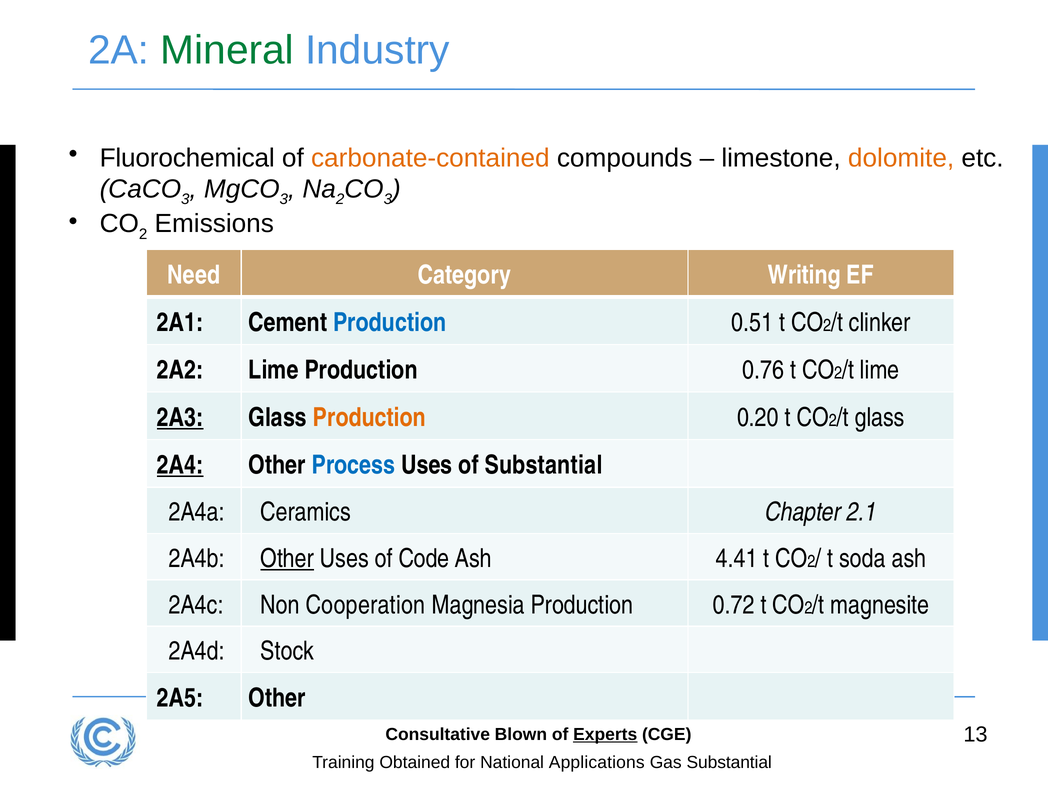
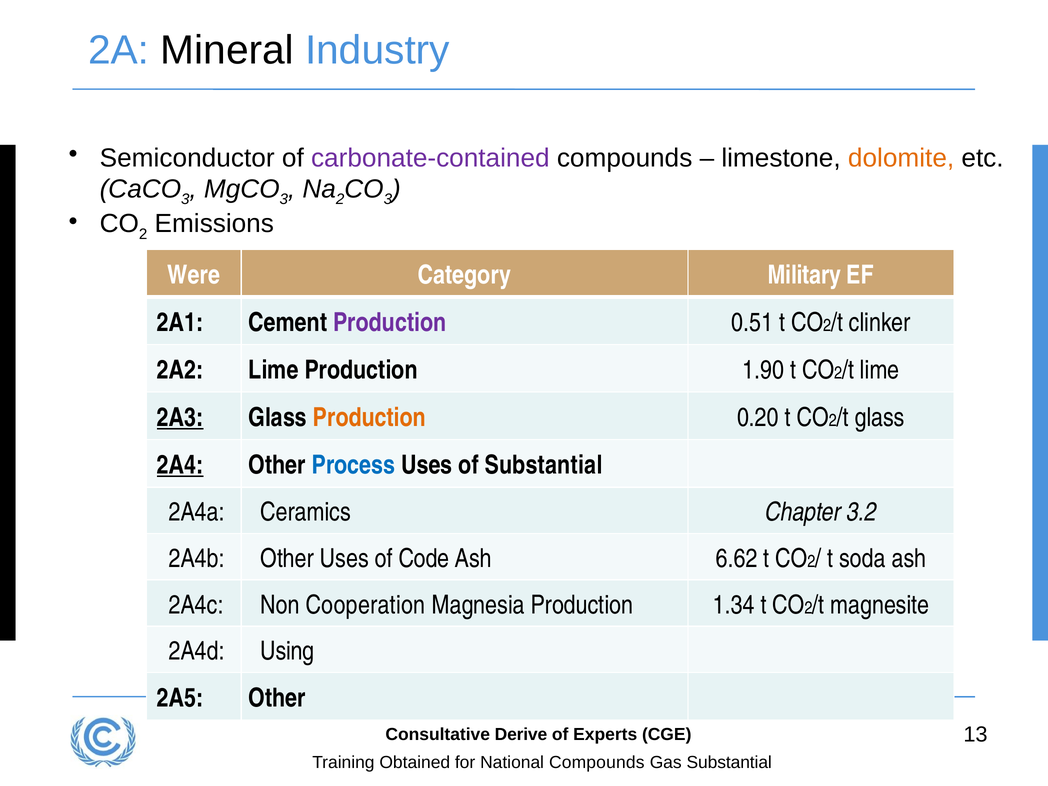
Mineral colour: green -> black (227, 50)
Fluorochemical: Fluorochemical -> Semiconductor (187, 158)
carbonate-contained colour: orange -> purple (430, 158)
Need: Need -> Were (194, 275)
Writing: Writing -> Military (804, 275)
Production colour: blue -> purple (390, 322)
0.76: 0.76 -> 1.90 (763, 370)
2.1: 2.1 -> 3.2 (862, 512)
Other underline: present -> none (287, 559)
4.41: 4.41 -> 6.62 (737, 559)
0.72: 0.72 -> 1.34 (734, 605)
Stock: Stock -> Using (287, 651)
Blown: Blown -> Derive (521, 734)
Experts underline: present -> none (605, 734)
National Applications: Applications -> Compounds (597, 762)
